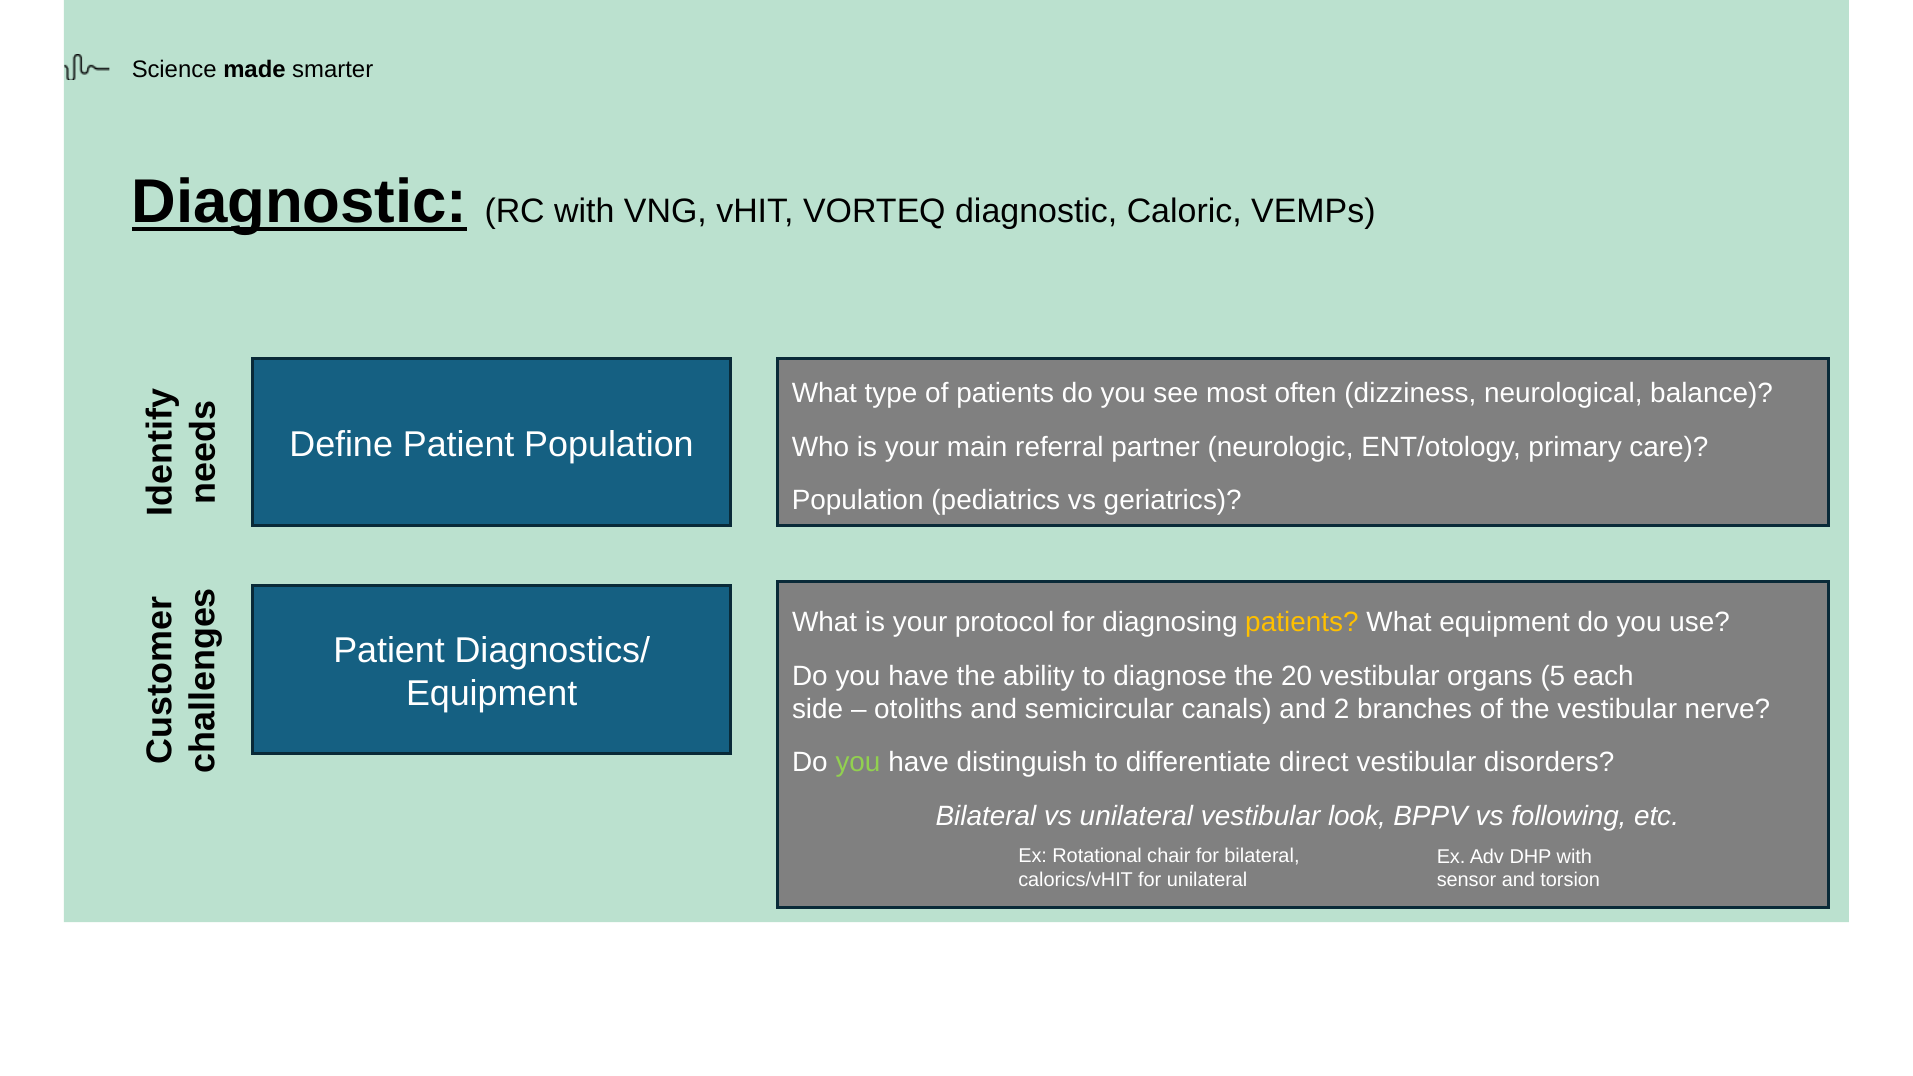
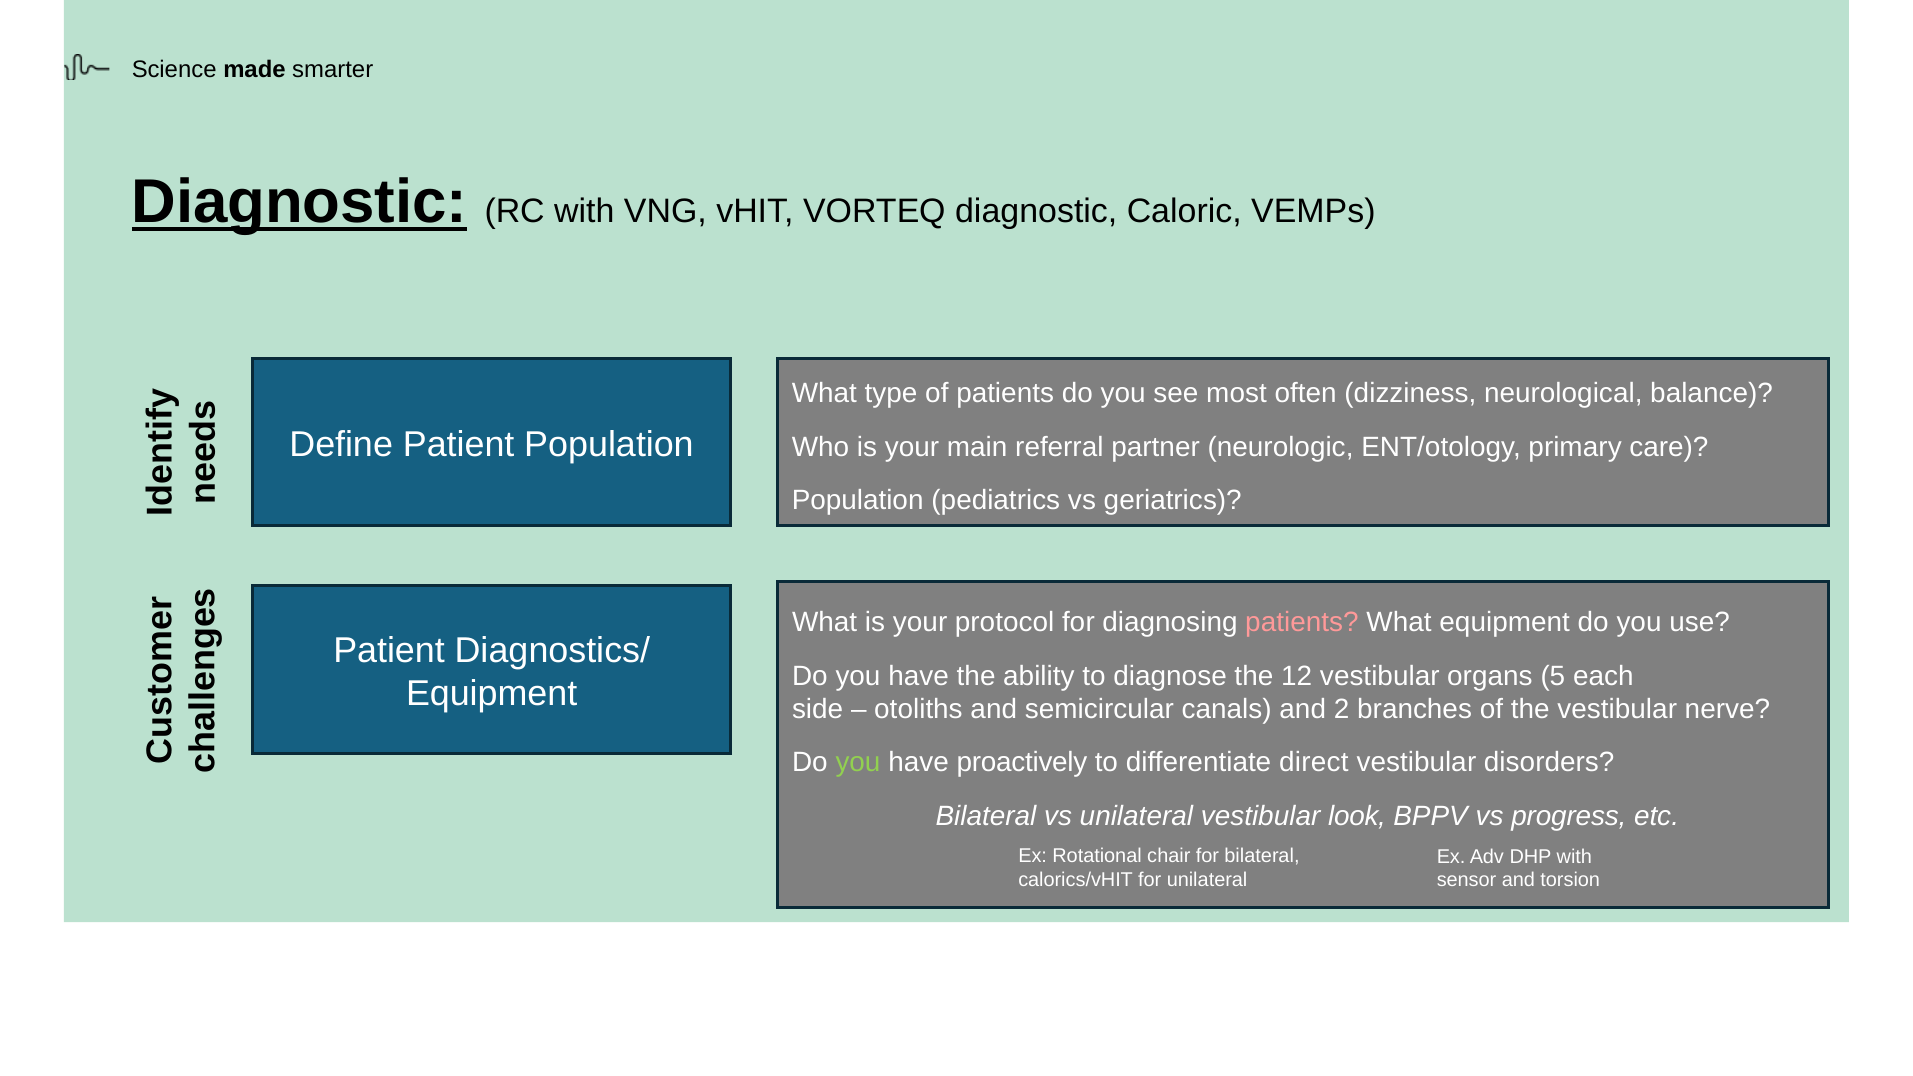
patients colour: yellow -> pink (1302, 622)
20: 20 -> 12 (1297, 676)
distinguish: distinguish -> proactively (1022, 763)
following: following -> progress (1569, 816)
